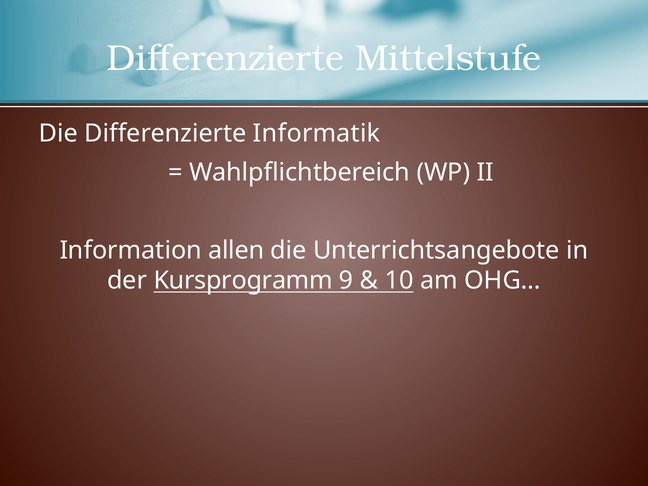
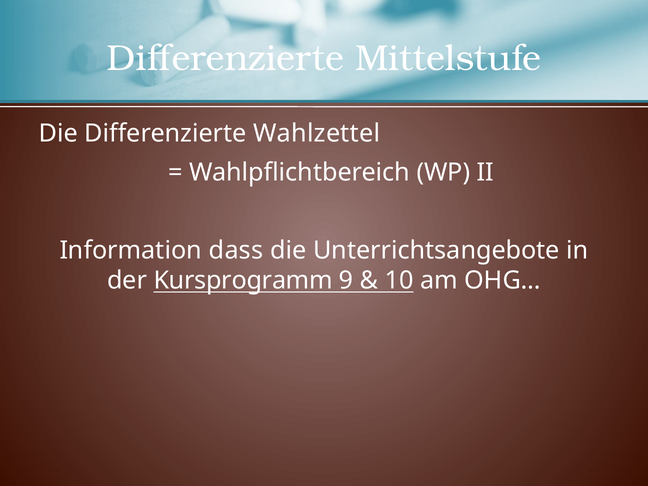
Informatik: Informatik -> Wahlzettel (317, 133)
allen: allen -> dass (236, 250)
